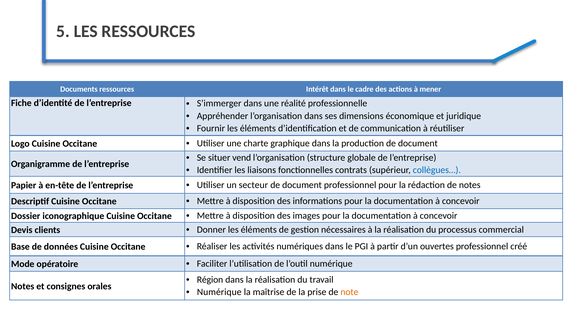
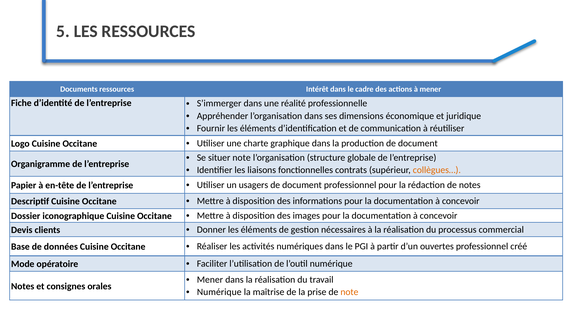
situer vend: vend -> note (242, 157)
collègues… colour: blue -> orange (437, 170)
secteur: secteur -> usagers (253, 185)
Région: Région -> Mener (210, 279)
